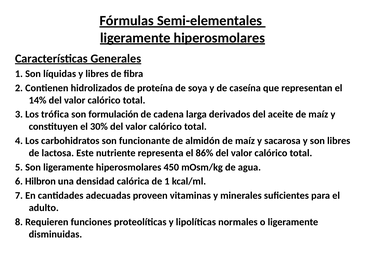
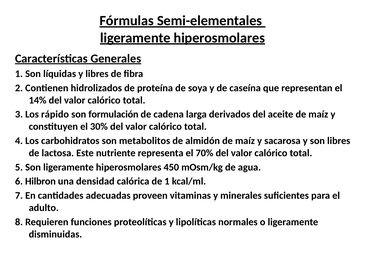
trófica: trófica -> rápido (55, 114)
funcionante: funcionante -> metabolitos (145, 141)
86%: 86% -> 70% (204, 153)
